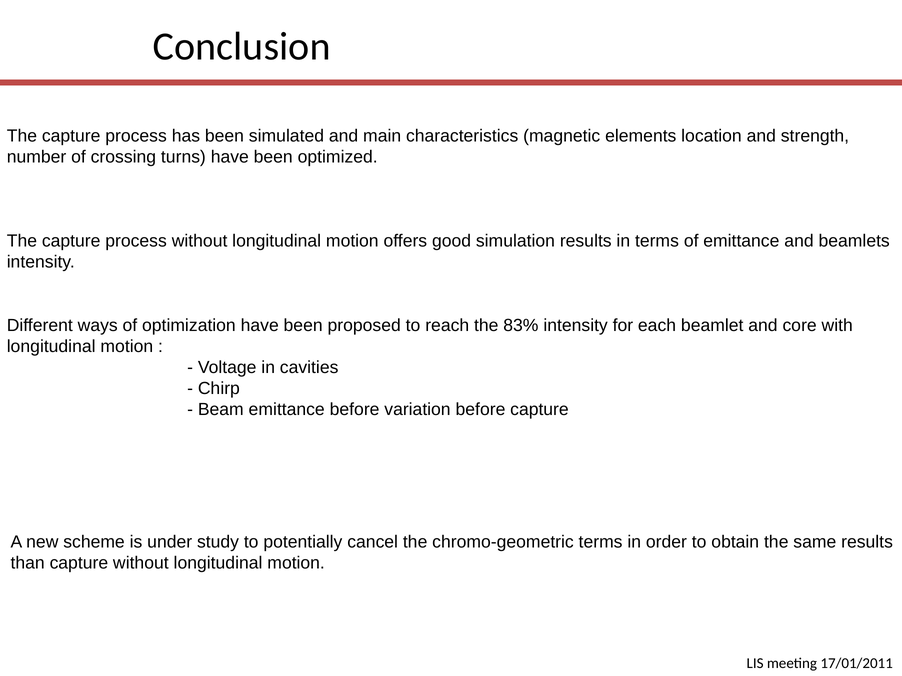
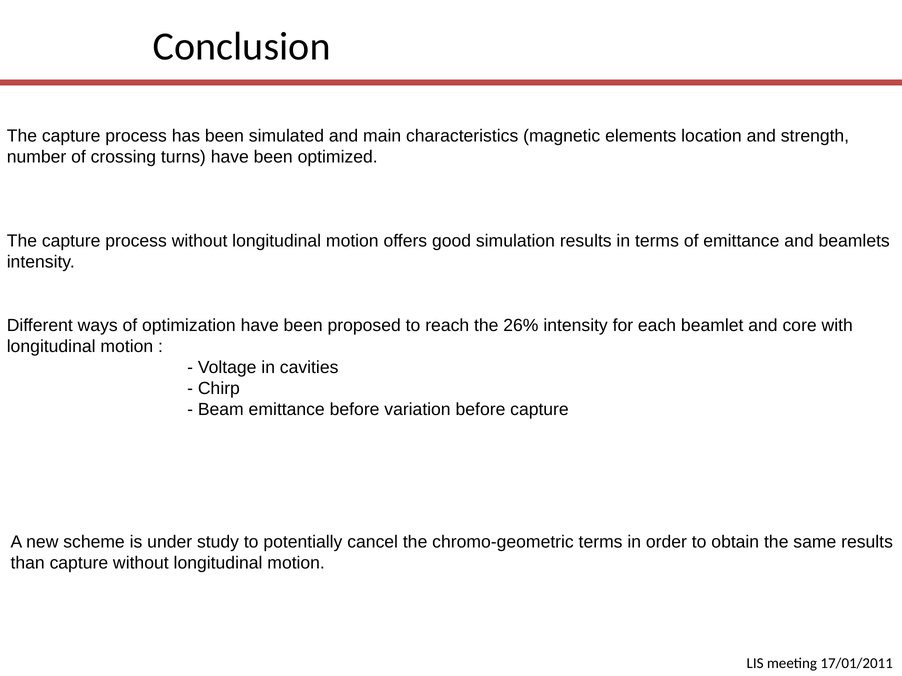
83%: 83% -> 26% (521, 326)
